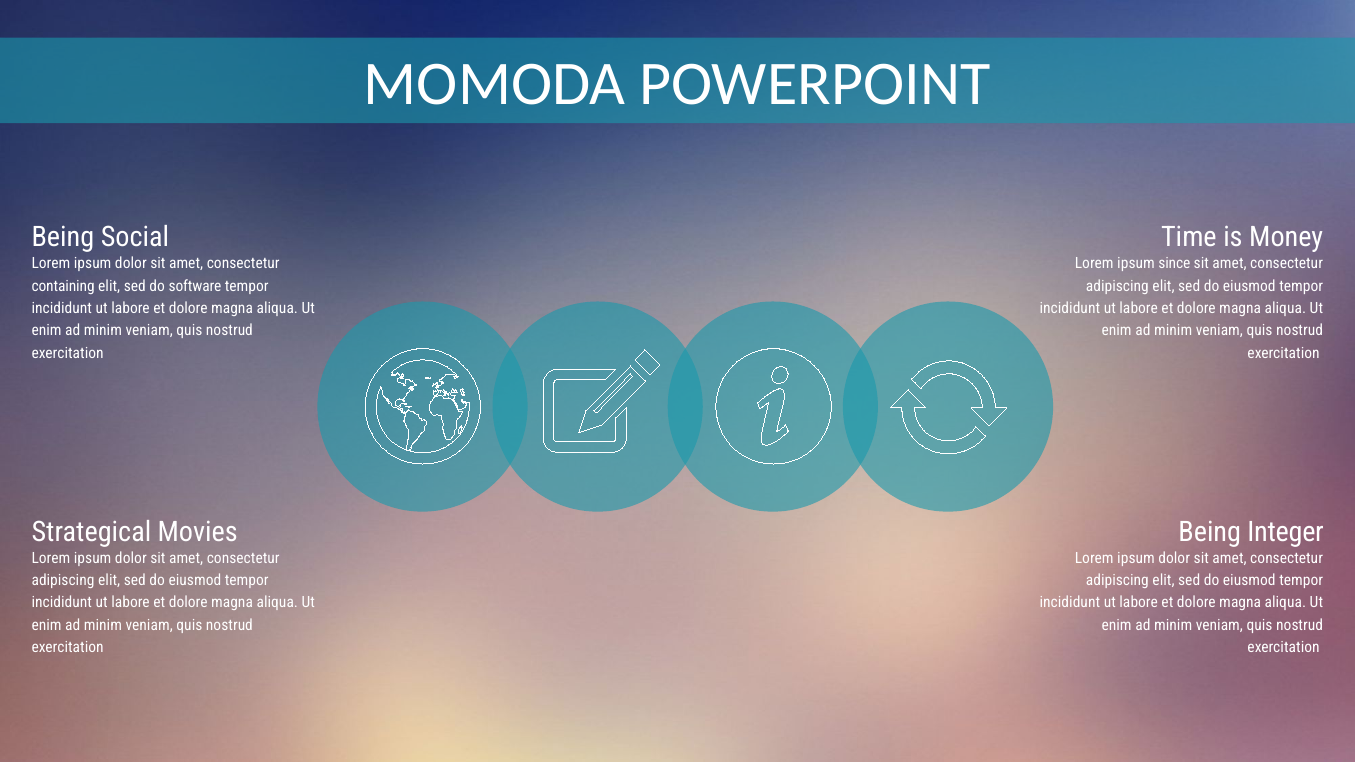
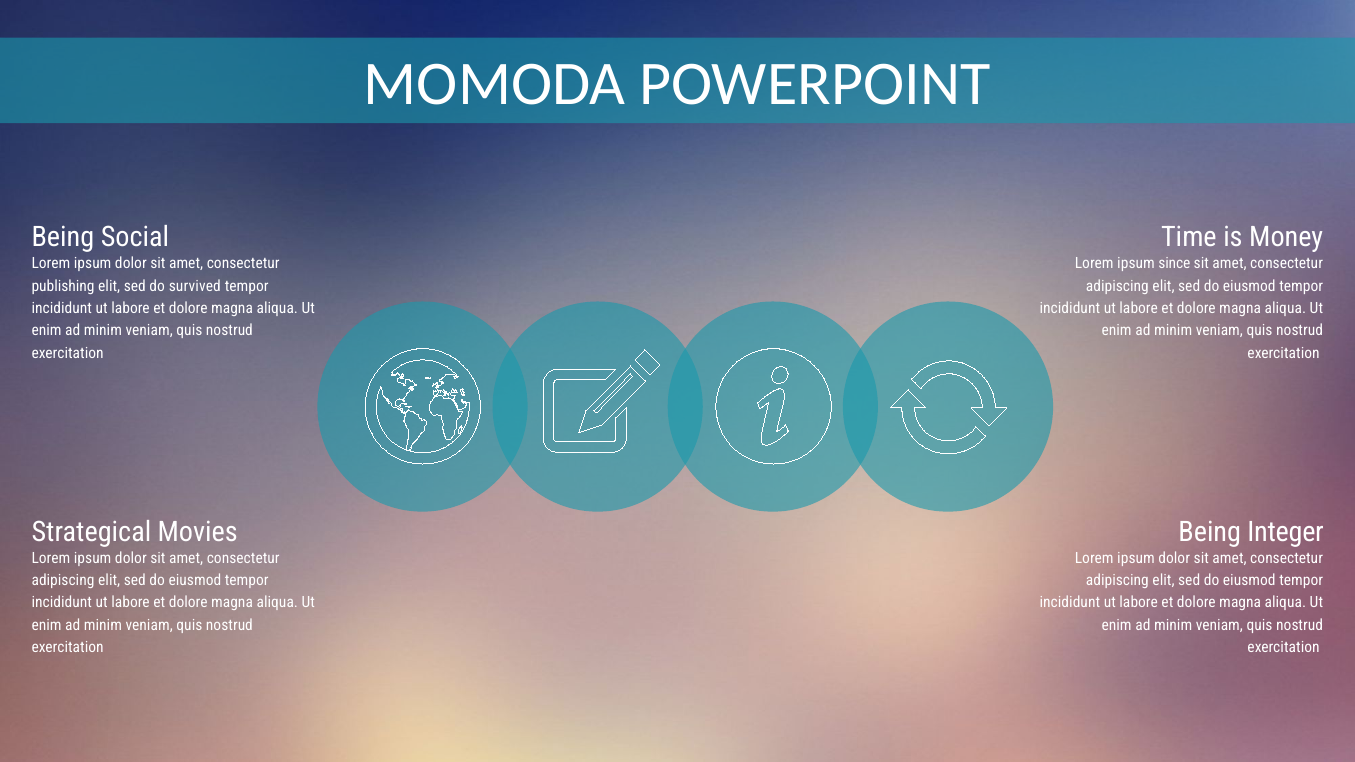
containing: containing -> publishing (63, 286)
software: software -> survived (195, 286)
